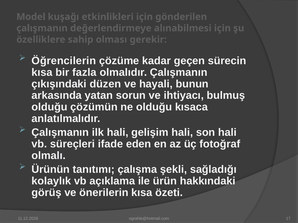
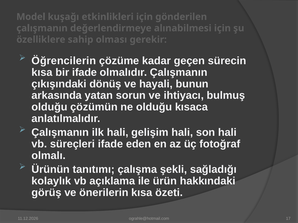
bir fazla: fazla -> ifade (85, 72)
düzen: düzen -> dönüş (105, 84)
